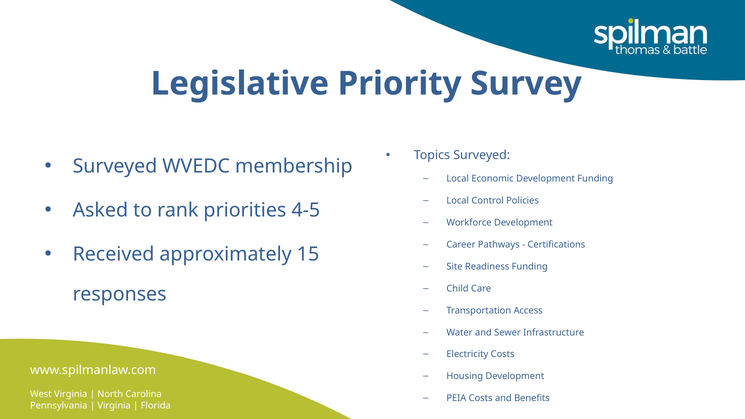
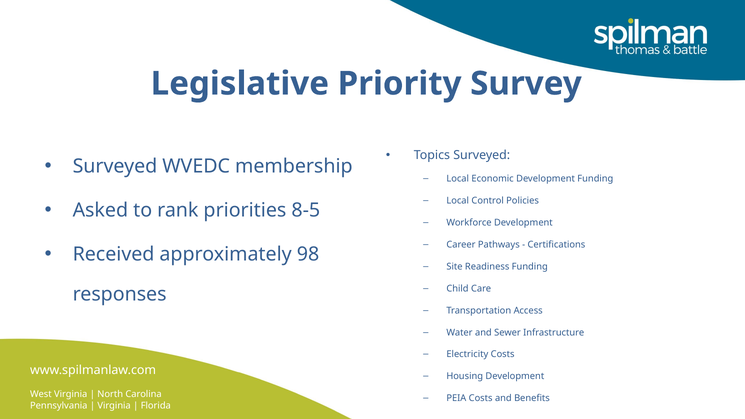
4-5: 4-5 -> 8-5 (306, 210)
15: 15 -> 98 (308, 254)
